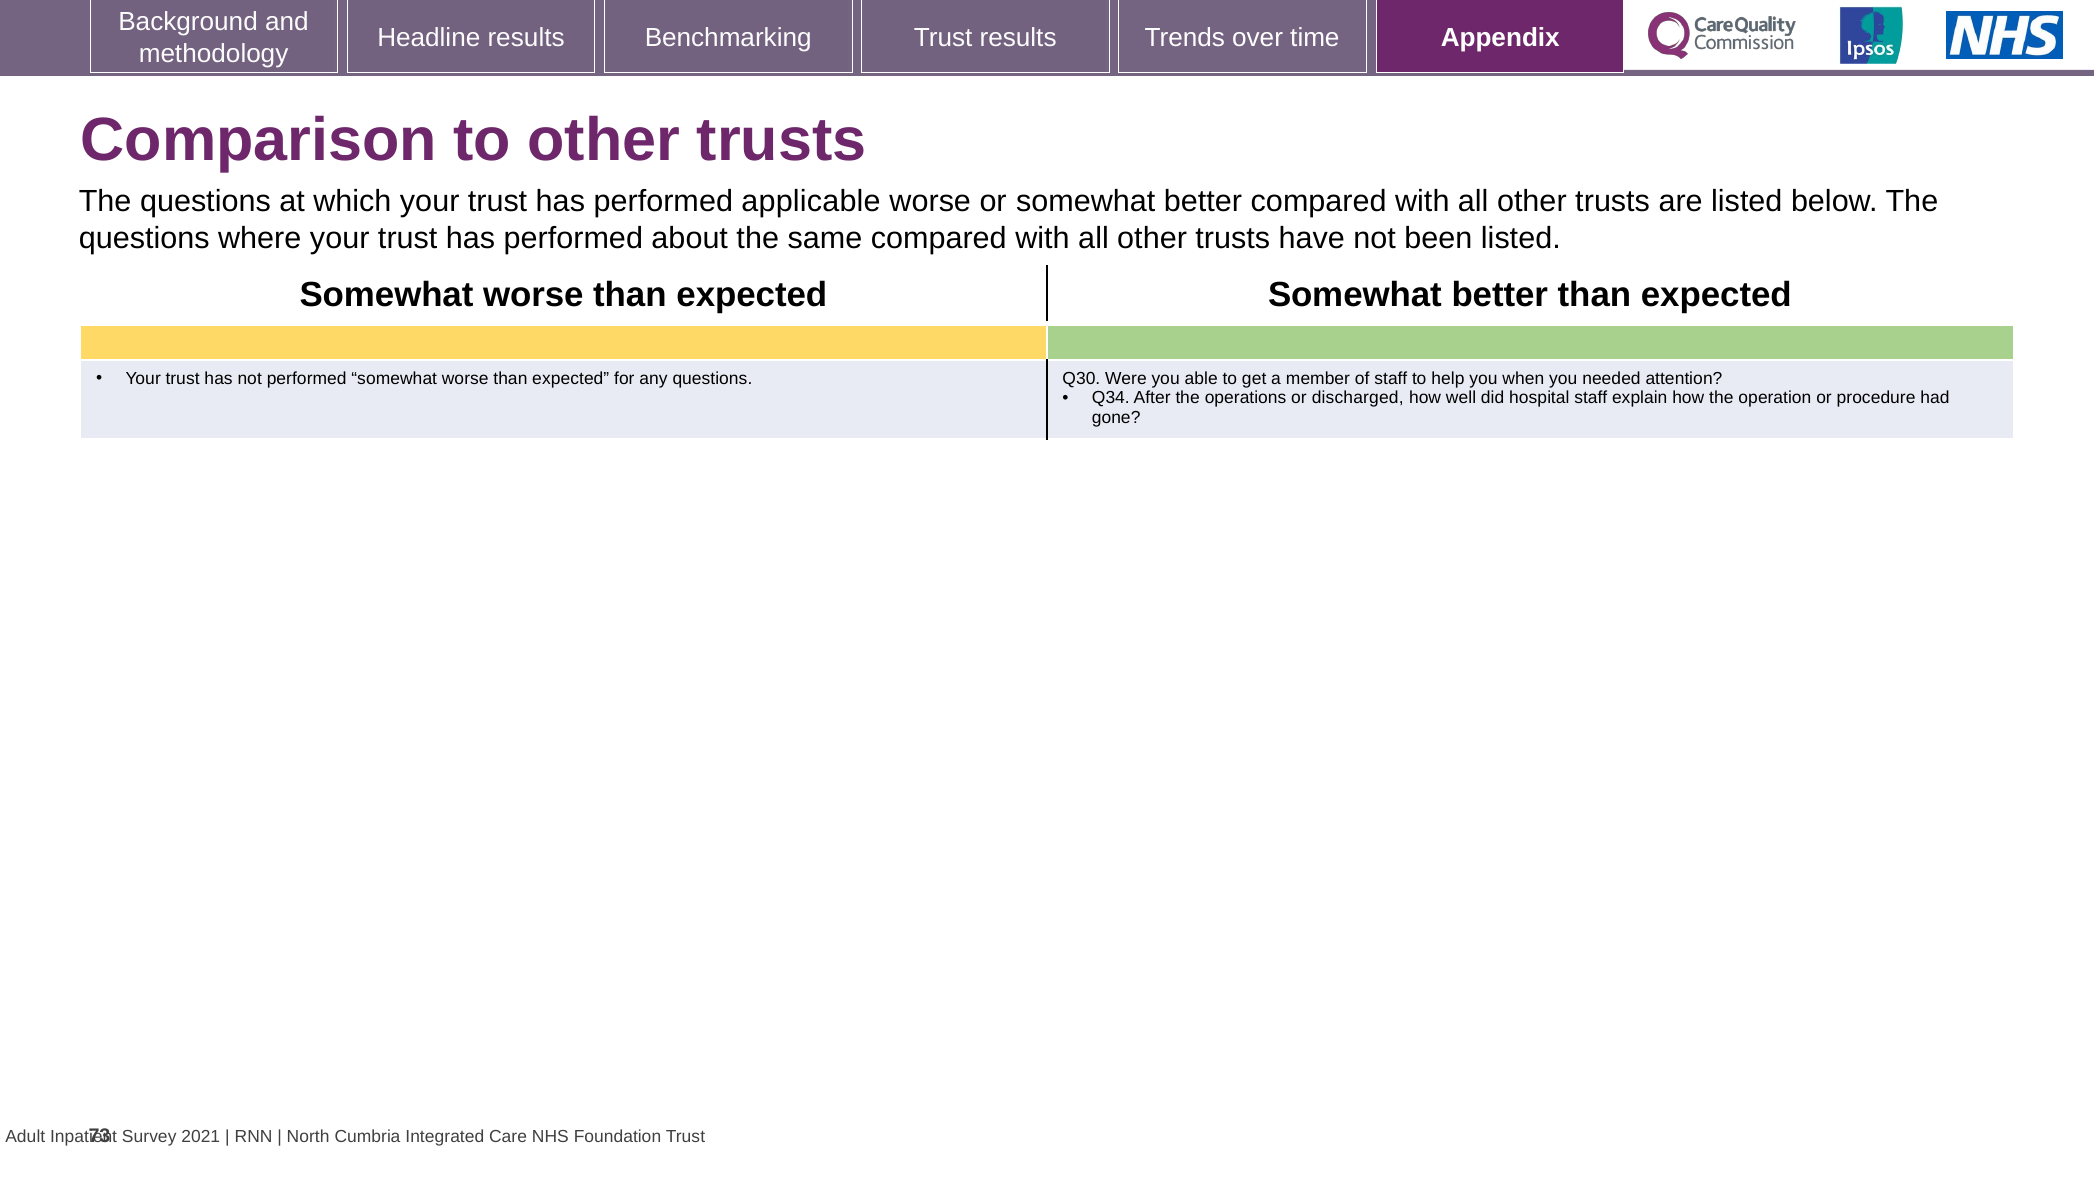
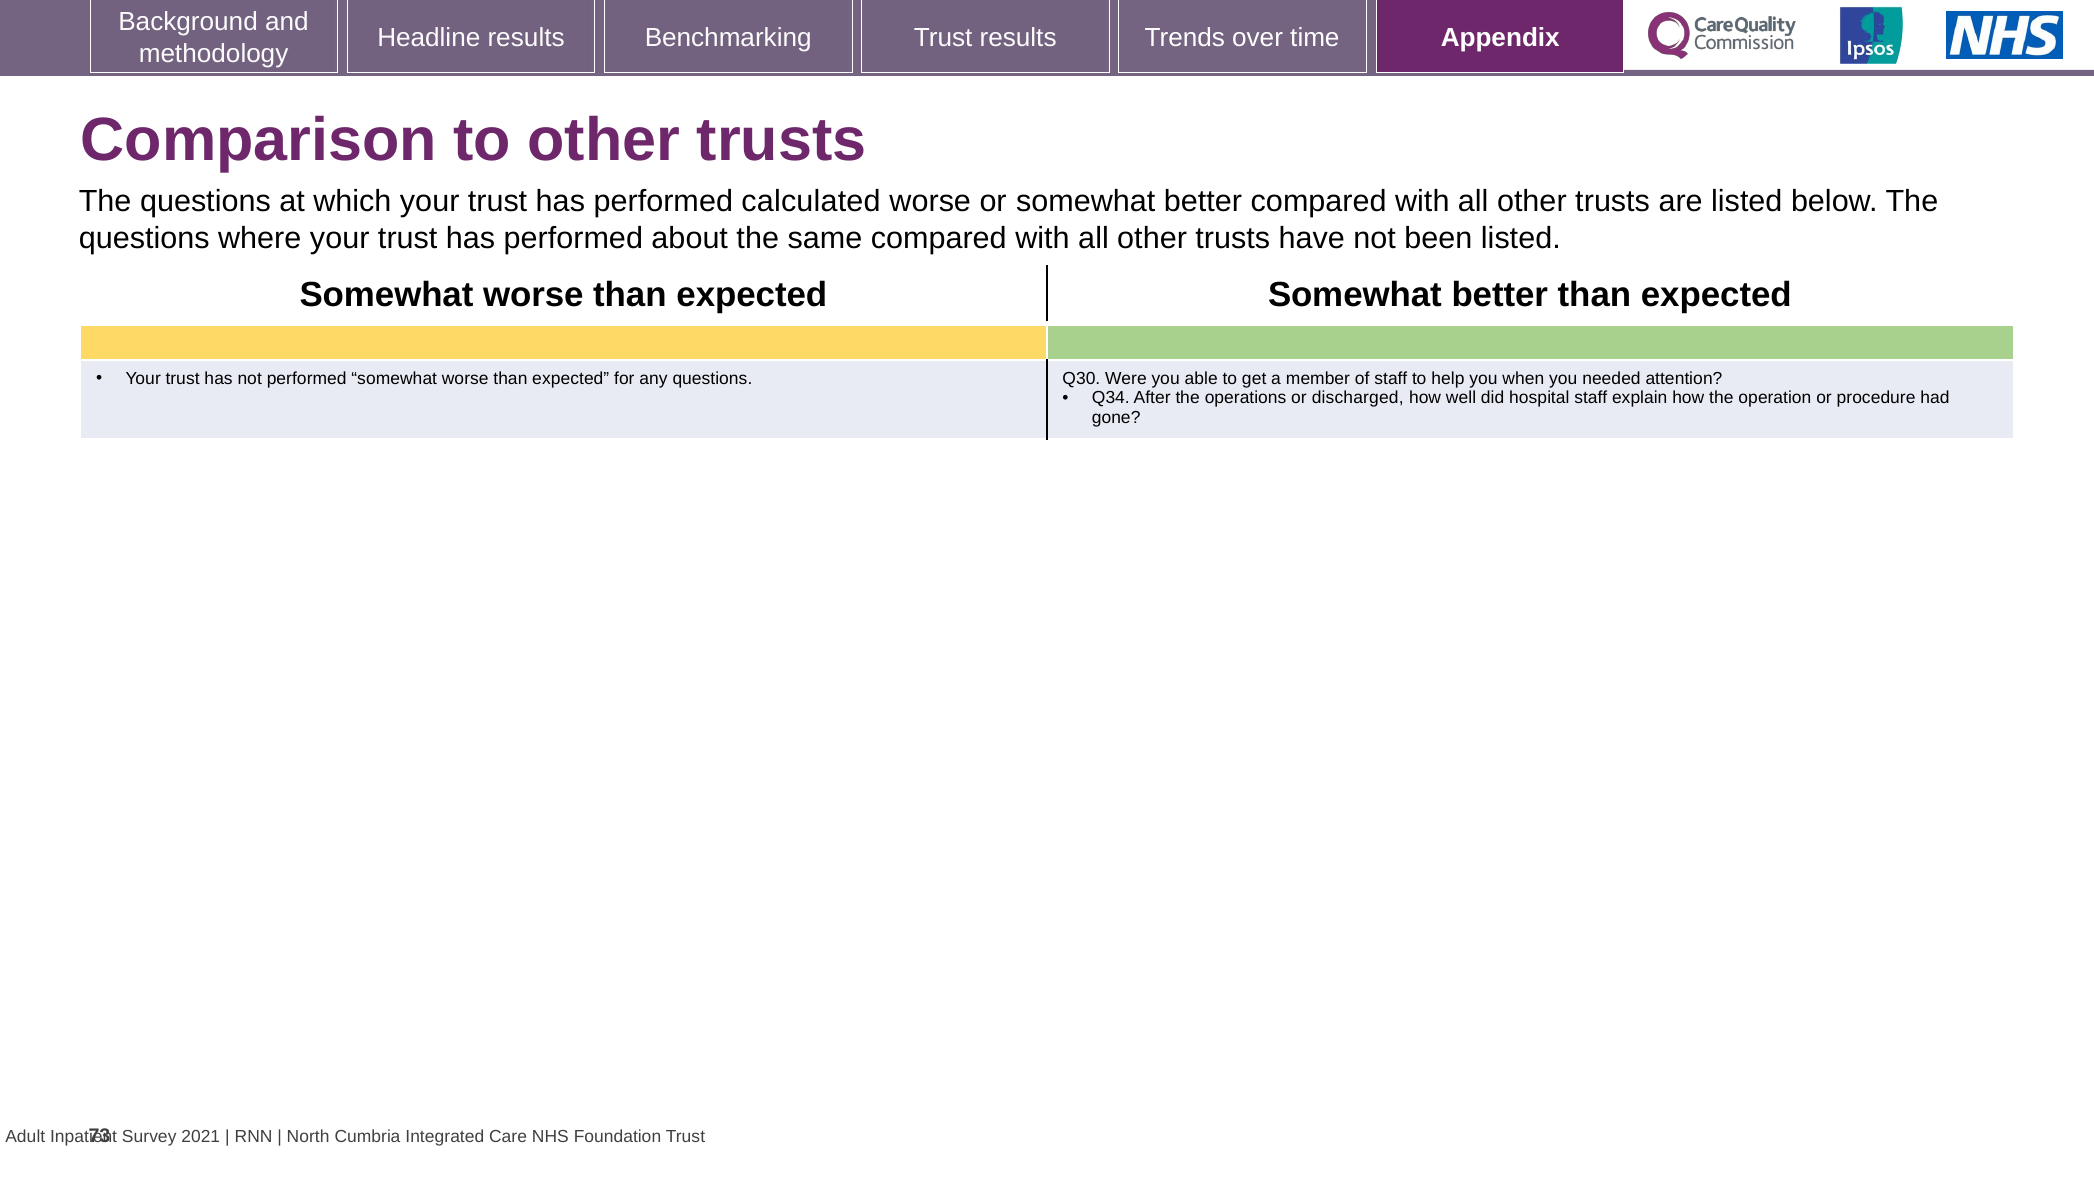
applicable: applicable -> calculated (811, 202)
